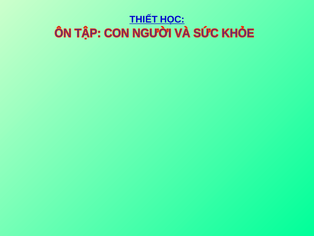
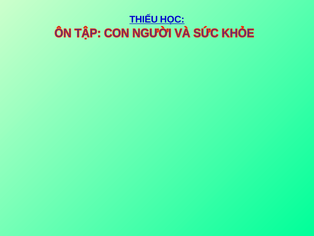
THIẾT: THIẾT -> THIẾU (144, 19)
